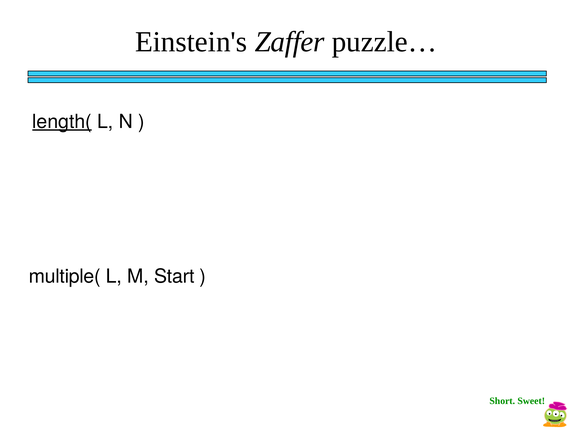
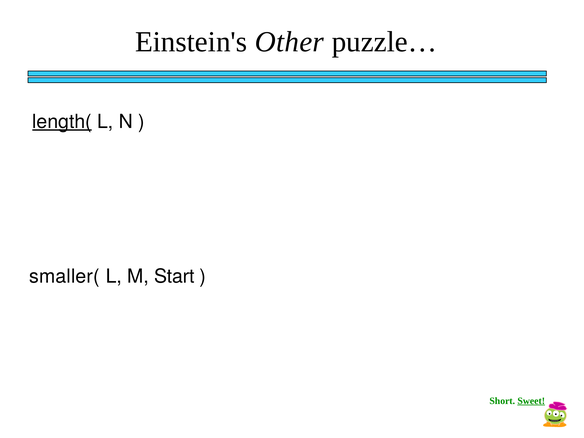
Zaffer: Zaffer -> Other (289, 42)
multiple(: multiple( -> smaller( (65, 276)
Sweet underline: none -> present (531, 401)
